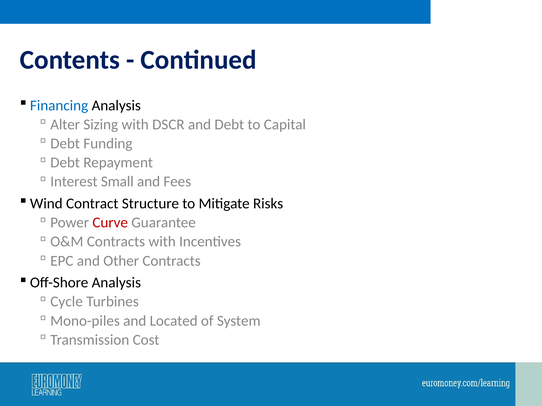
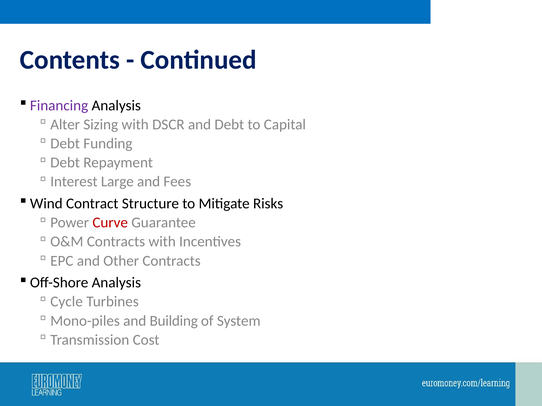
Financing colour: blue -> purple (59, 106)
Small: Small -> Large (117, 182)
Located: Located -> Building (174, 321)
